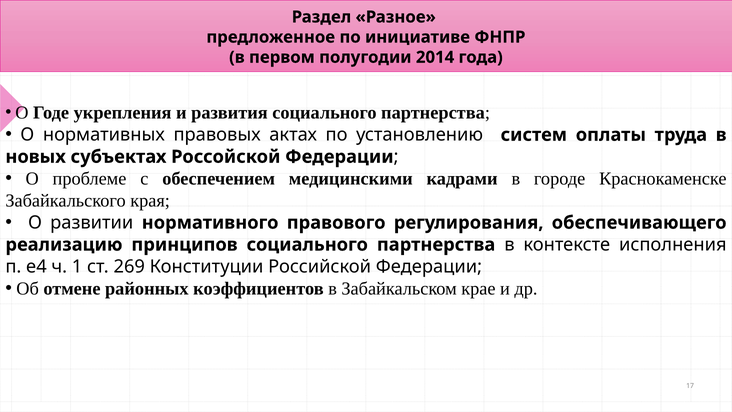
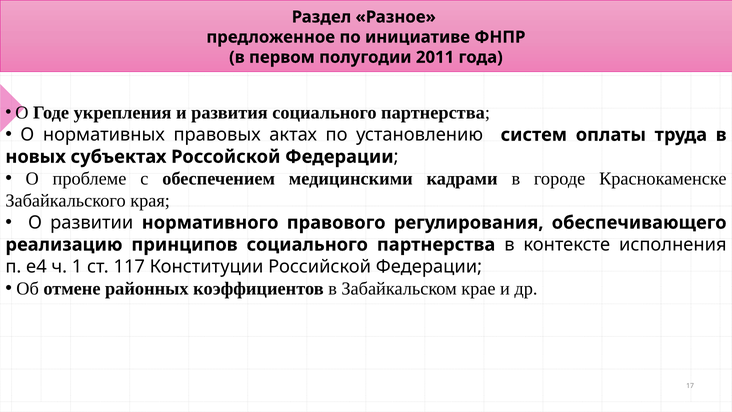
2014: 2014 -> 2011 (435, 57)
269: 269 -> 117 (129, 266)
